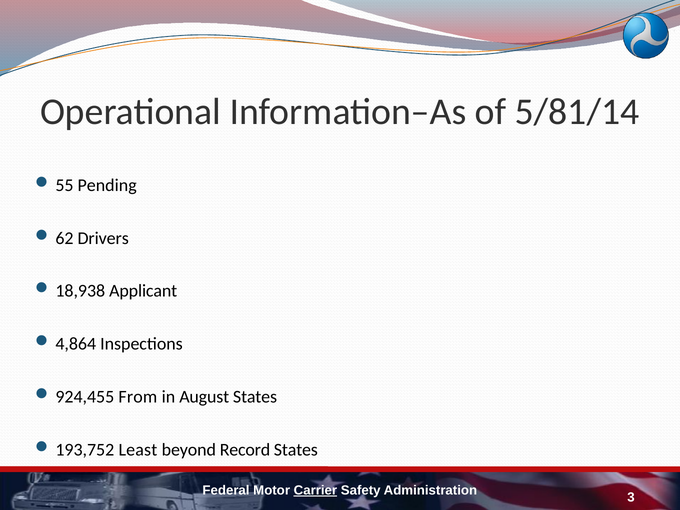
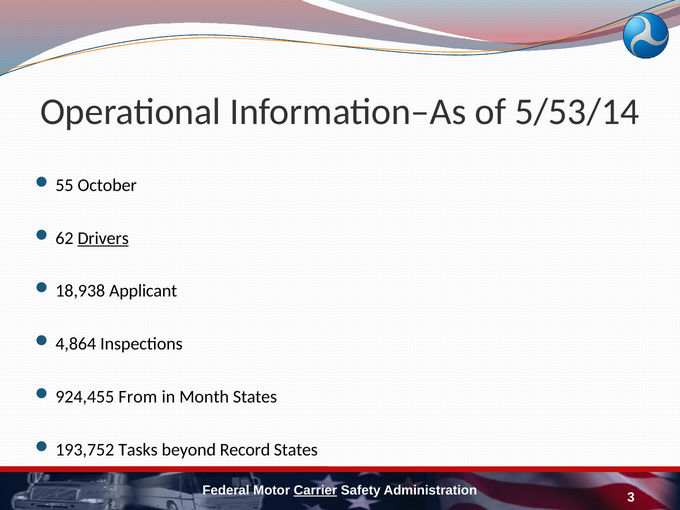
5/81/14: 5/81/14 -> 5/53/14 (577, 112)
Pending: Pending -> October (107, 185)
Drivers underline: none -> present (103, 238)
August: August -> Month (204, 397)
Least: Least -> Tasks (138, 450)
